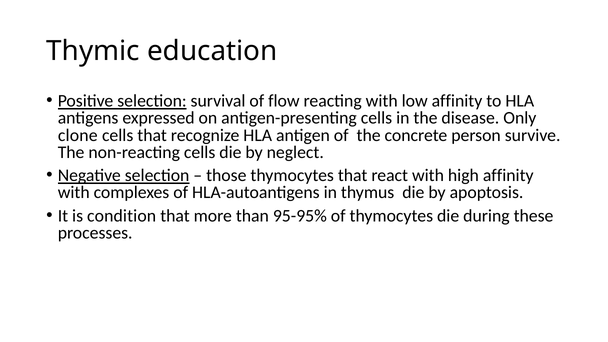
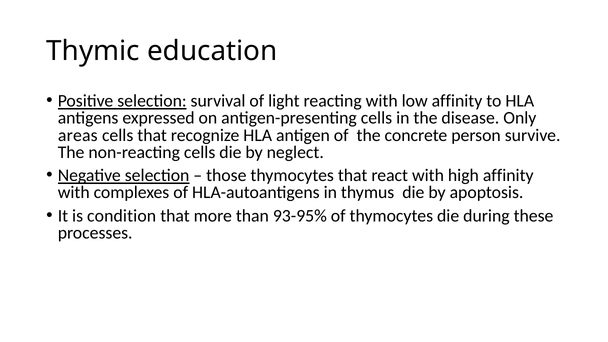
flow: flow -> light (284, 101)
clone: clone -> areas (78, 135)
95-95%: 95-95% -> 93-95% (300, 216)
